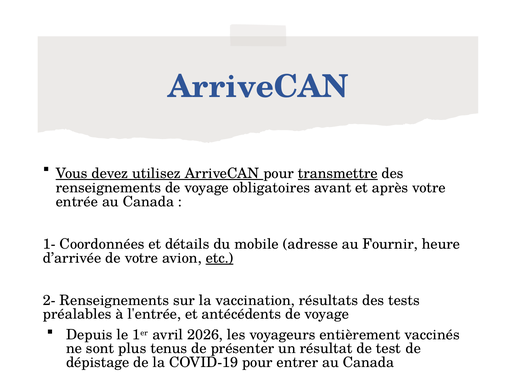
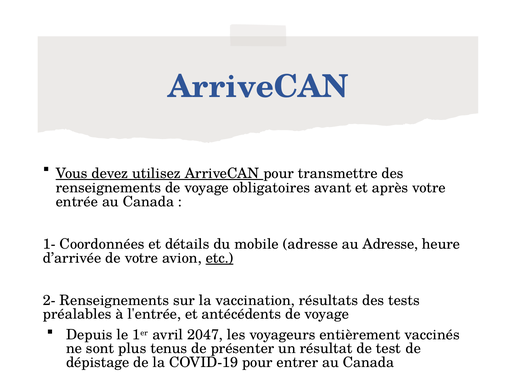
transmettre underline: present -> none (338, 173)
au Fournir: Fournir -> Adresse (390, 244)
2026: 2026 -> 2047 (205, 335)
